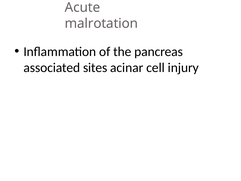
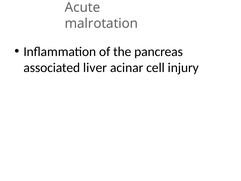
sites: sites -> liver (95, 68)
